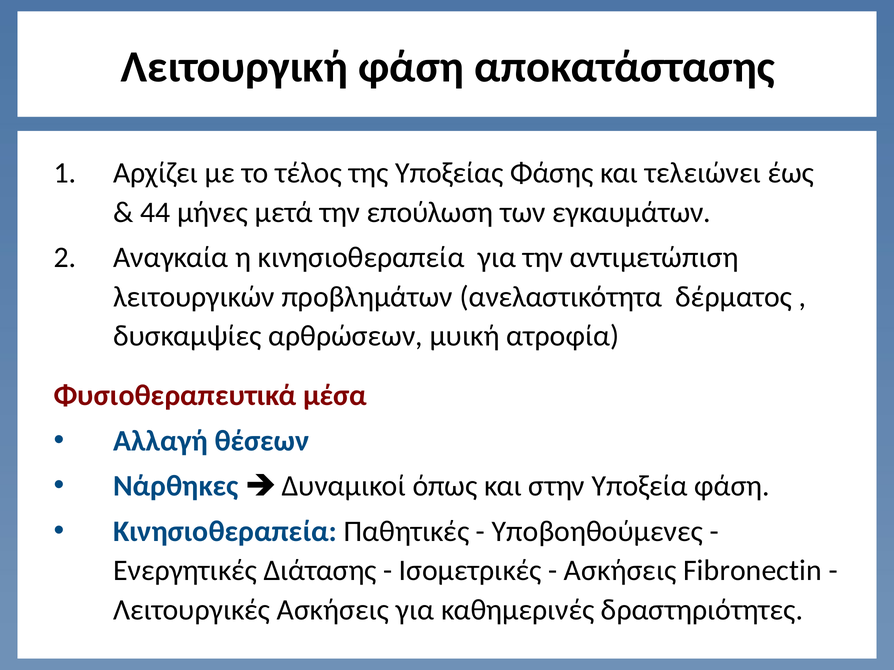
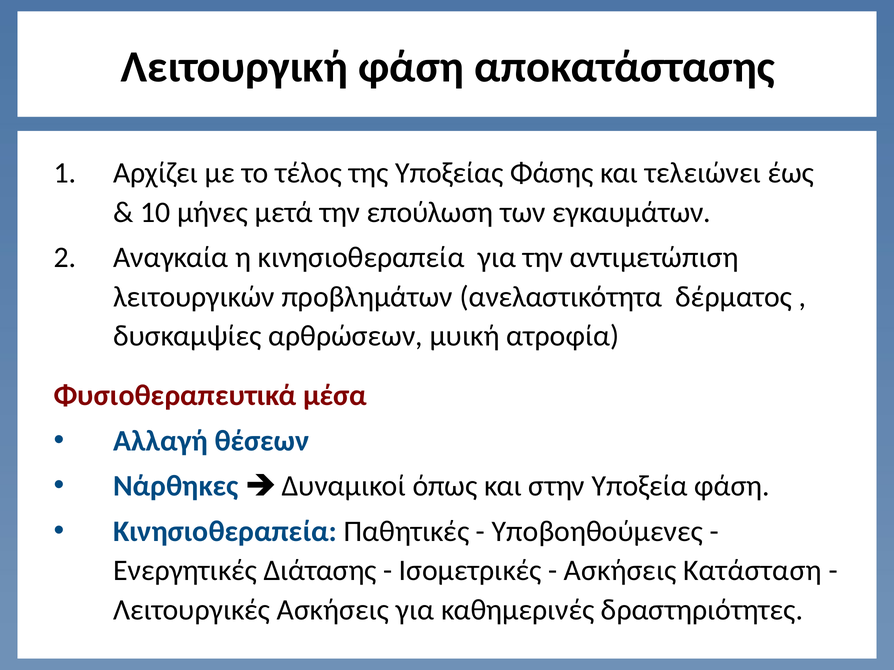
44: 44 -> 10 (155, 212)
Fibronectin: Fibronectin -> Κατάσταση (752, 571)
